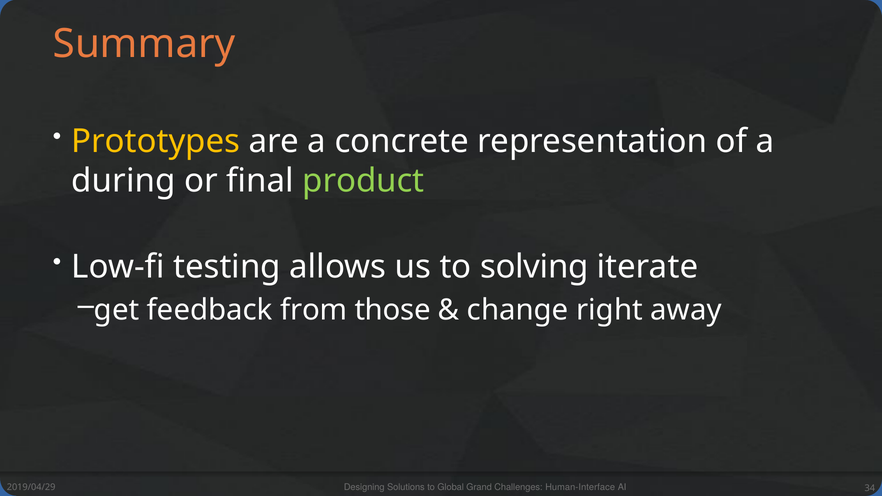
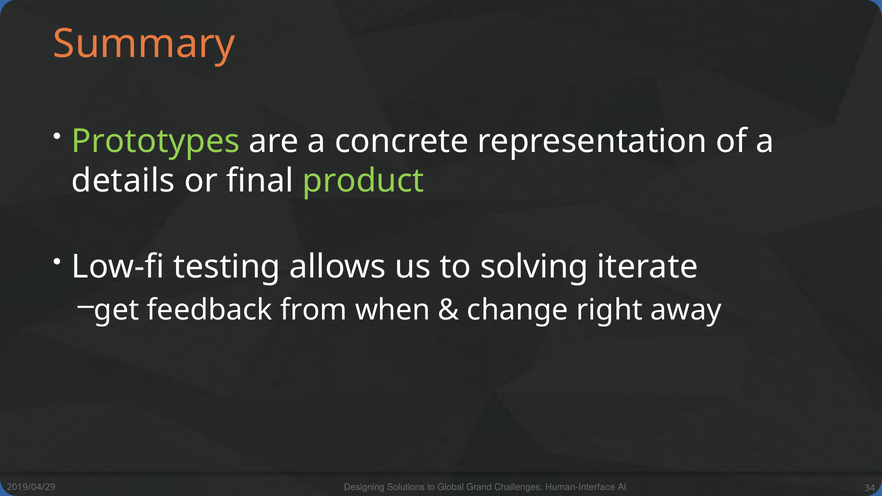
Prototypes colour: yellow -> light green (156, 141)
during: during -> details (123, 181)
those: those -> when (393, 310)
